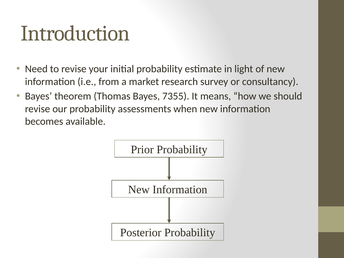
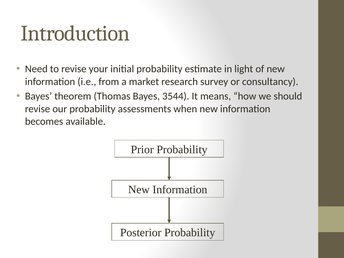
7355: 7355 -> 3544 (176, 96)
